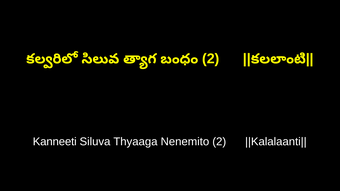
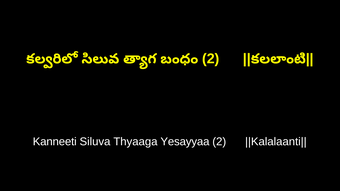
Nenemito: Nenemito -> Yesayyaa (185, 142)
